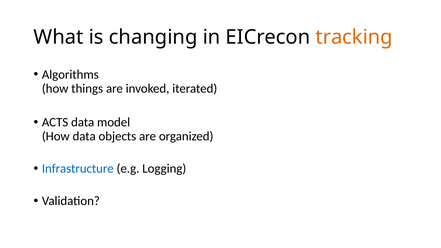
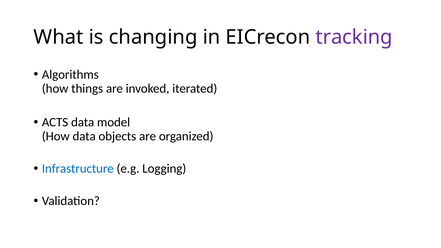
tracking colour: orange -> purple (354, 37)
